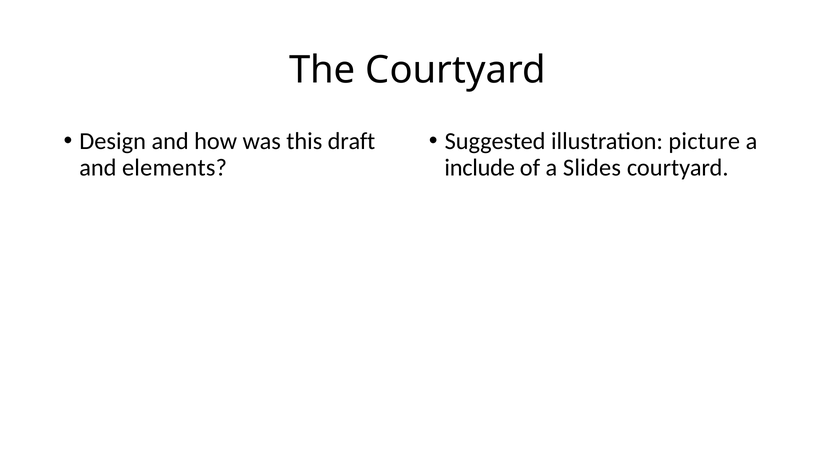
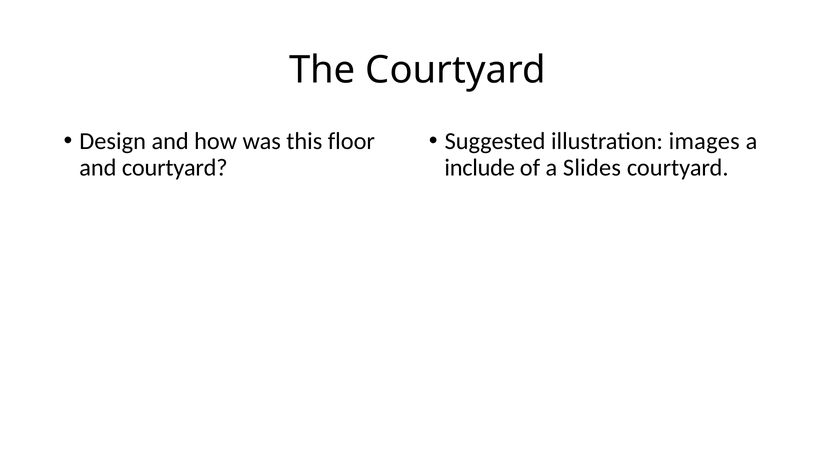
draft: draft -> floor (351, 141)
picture: picture -> images (704, 141)
and elements: elements -> courtyard (175, 167)
